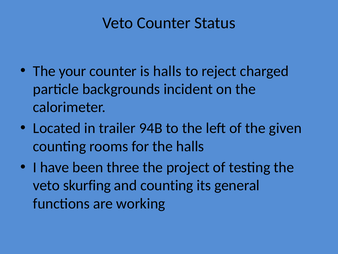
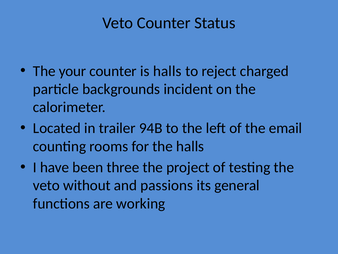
given: given -> email (286, 128)
skurfing: skurfing -> without (87, 185)
and counting: counting -> passions (167, 185)
